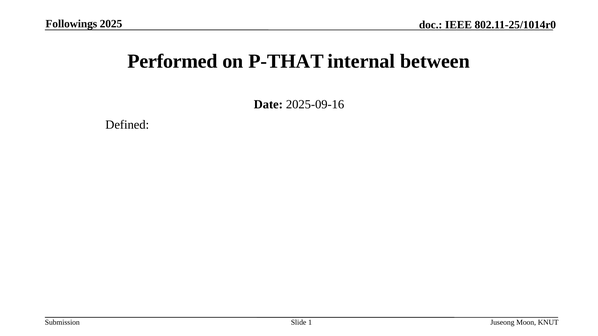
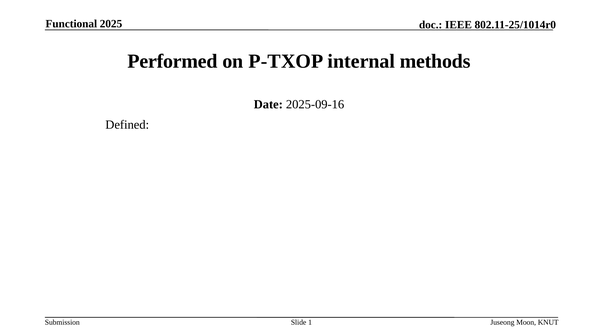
Followings: Followings -> Functional (71, 24)
P-THAT: P-THAT -> P-TXOP (286, 61)
between: between -> methods (435, 61)
